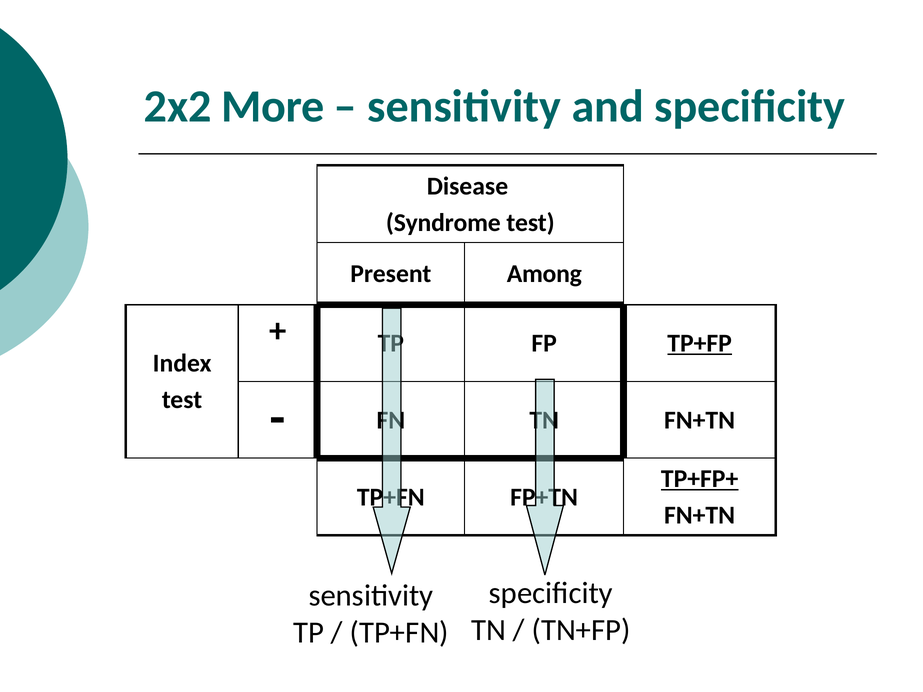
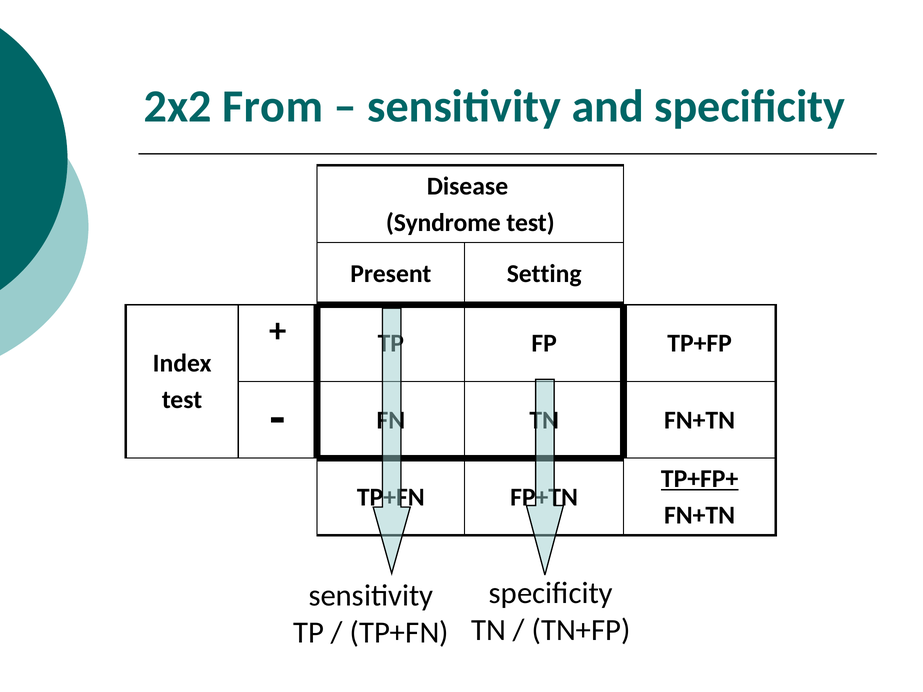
More: More -> From (273, 106)
Among: Among -> Setting (544, 274)
TP+FP underline: present -> none (700, 344)
